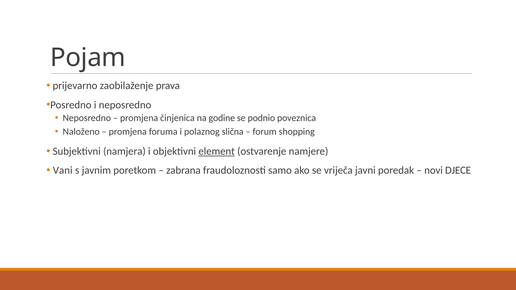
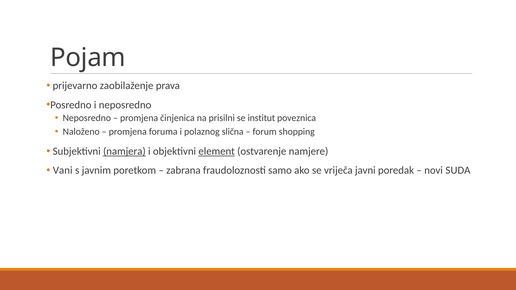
godine: godine -> prisilni (222, 118)
podnio: podnio -> institut (261, 118)
namjera underline: none -> present (124, 151)
DJECE: DJECE -> SUDA (458, 171)
